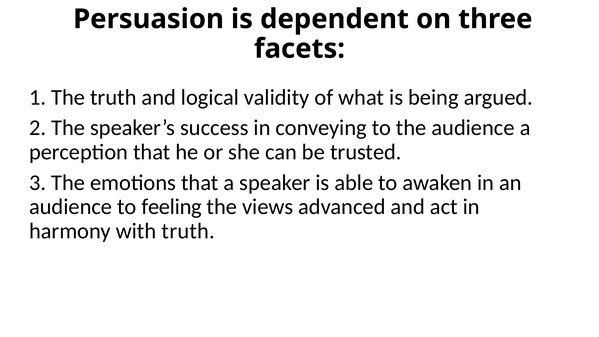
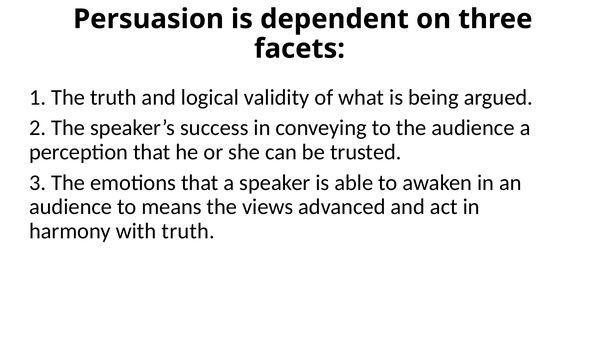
feeling: feeling -> means (172, 207)
